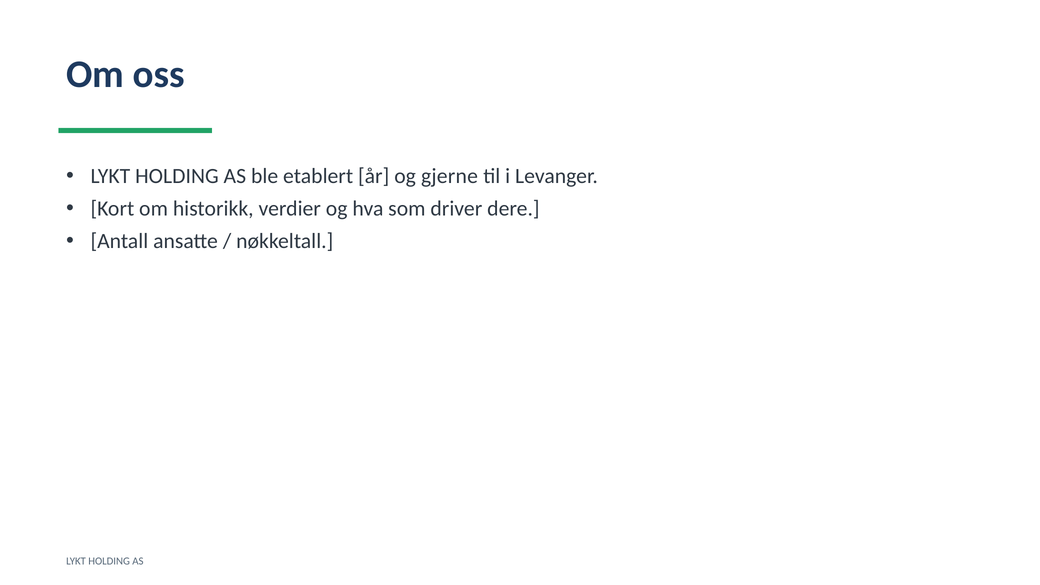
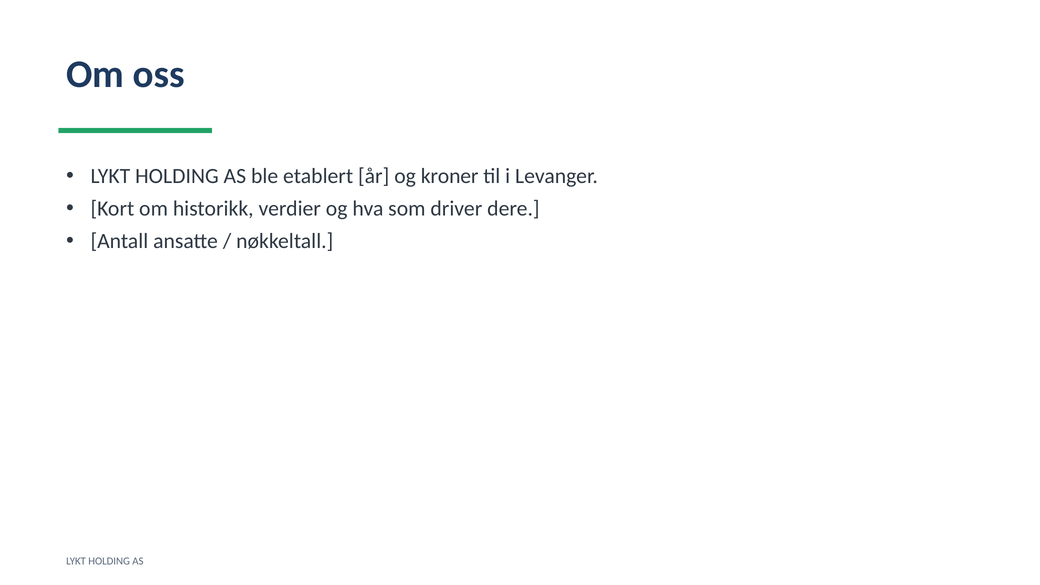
gjerne: gjerne -> kroner (450, 176)
